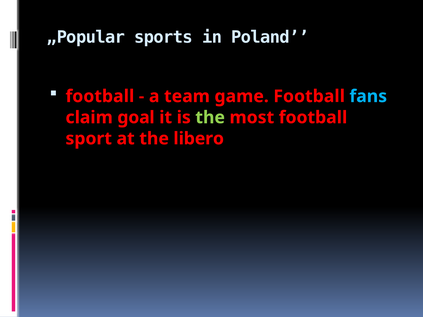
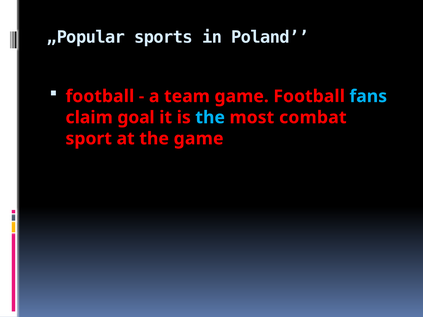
the colour: light green -> light blue (210, 118)
most football: football -> combat (313, 118)
the libero: libero -> game (199, 139)
